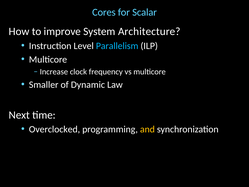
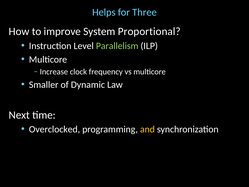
Cores: Cores -> Helps (104, 12)
Scalar: Scalar -> Three (144, 12)
Architecture: Architecture -> Proportional (149, 31)
Parallelism colour: light blue -> light green (117, 46)
